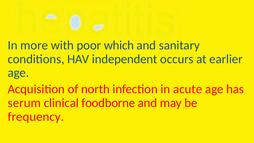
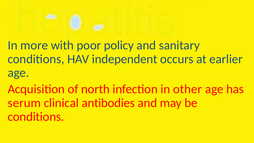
which: which -> policy (119, 45)
acute: acute -> other (188, 89)
foodborne: foodborne -> antibodies (108, 103)
frequency: frequency -> conditions (36, 117)
